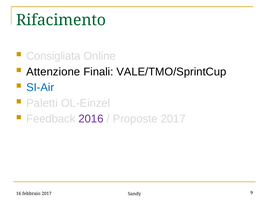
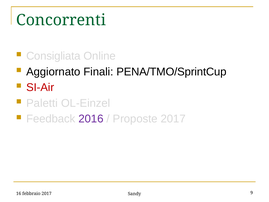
Rifacimento: Rifacimento -> Concorrenti (61, 20)
Attenzione: Attenzione -> Aggiornato (53, 72)
VALE/TMO/SprintCup: VALE/TMO/SprintCup -> PENA/TMO/SprintCup (171, 72)
SI-Air colour: blue -> red (40, 87)
